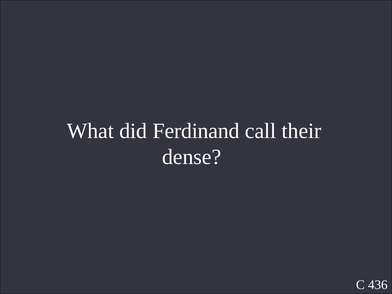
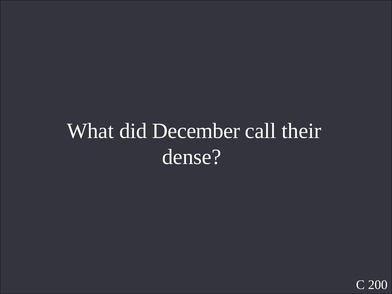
Ferdinand: Ferdinand -> December (196, 131)
436: 436 -> 200 (378, 285)
